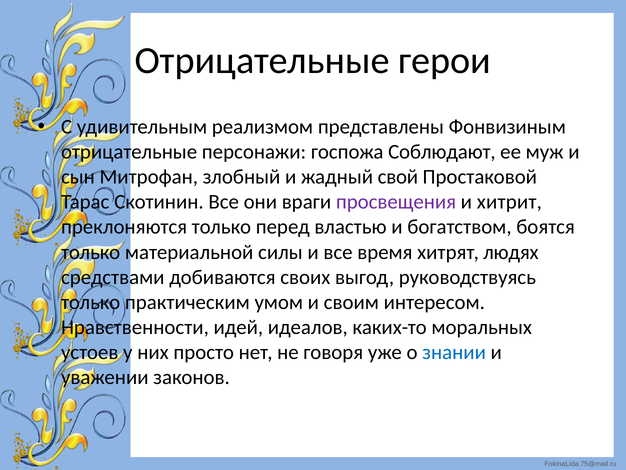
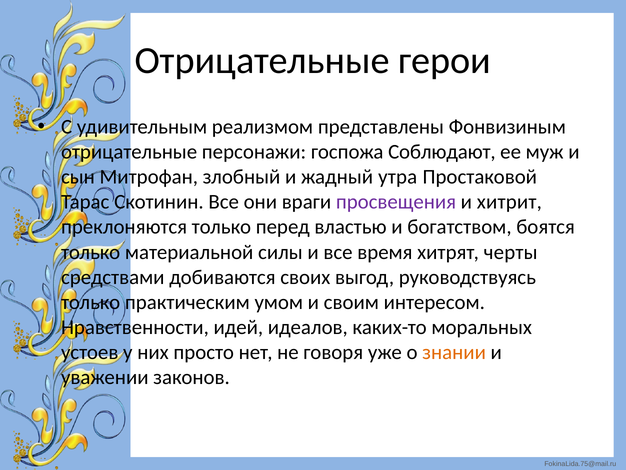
свой: свой -> утра (398, 177)
людях: людях -> черты (511, 252)
знании colour: blue -> orange (454, 352)
